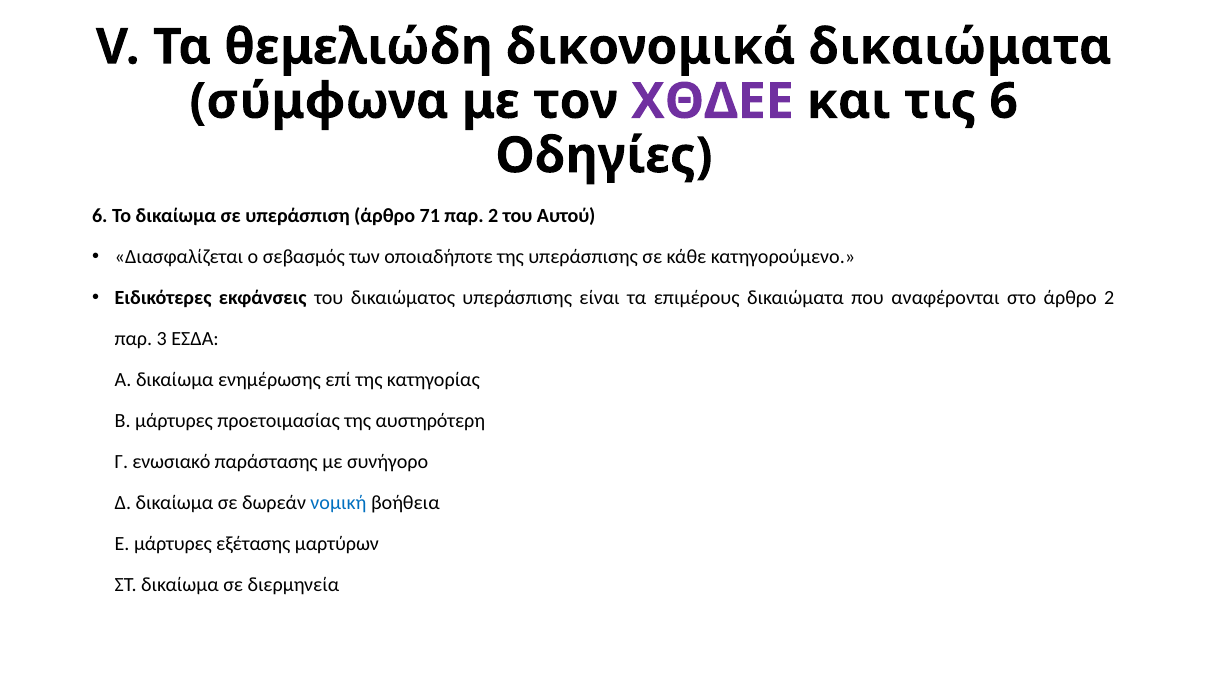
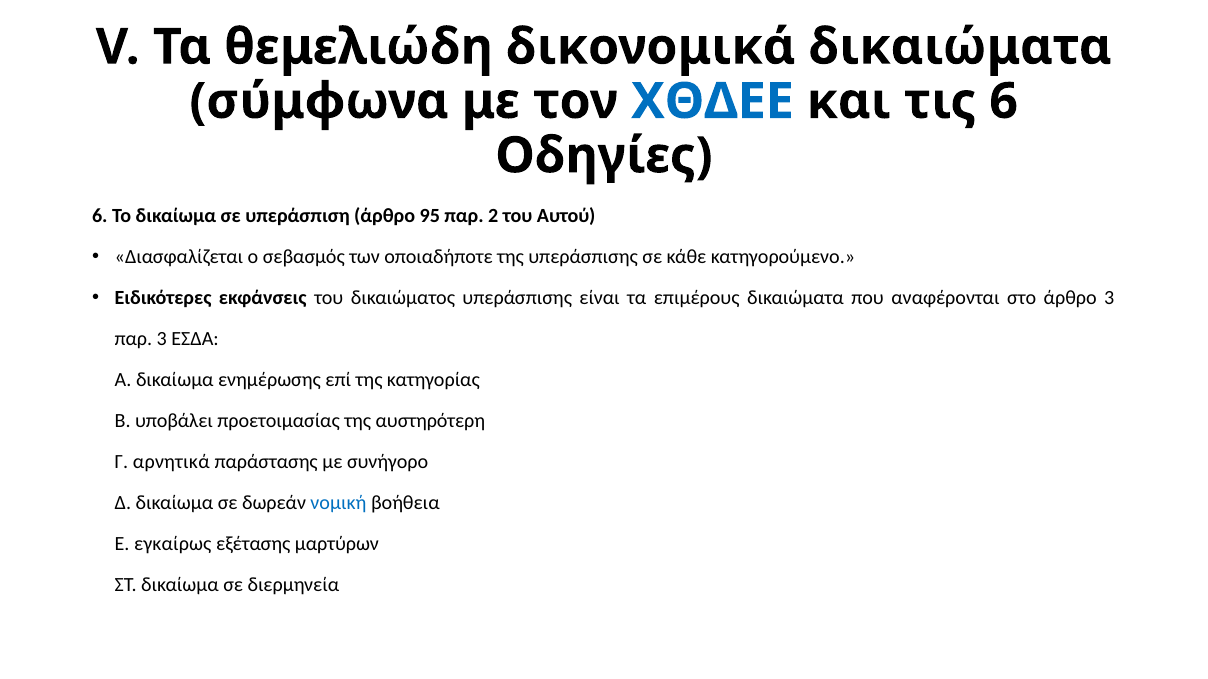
ΧΘΔΕΕ colour: purple -> blue (712, 101)
71: 71 -> 95 (430, 216)
άρθρο 2: 2 -> 3 (1109, 298)
Β μάρτυρες: μάρτυρες -> υποβάλει (174, 421)
ενωσιακό: ενωσιακό -> αρνητικά (171, 462)
Ε μάρτυρες: μάρτυρες -> εγκαίρως (173, 544)
